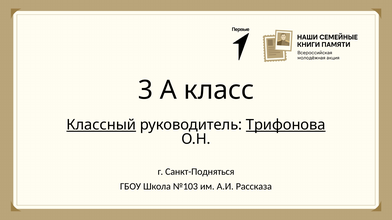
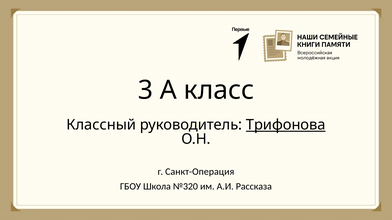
Классный underline: present -> none (101, 125)
Санкт-Подняться: Санкт-Подняться -> Санкт-Операция (200, 172)
№103: №103 -> №320 (185, 187)
